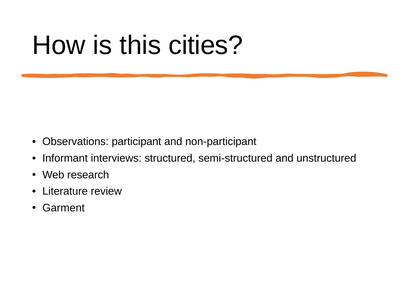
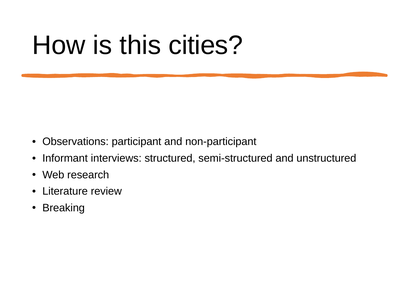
Garment: Garment -> Breaking (64, 208)
